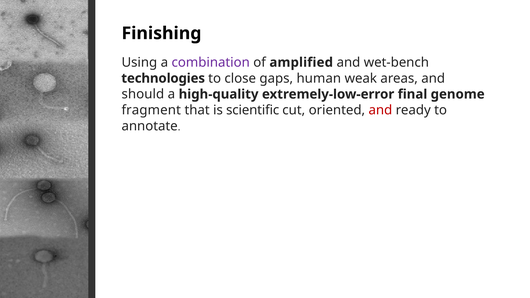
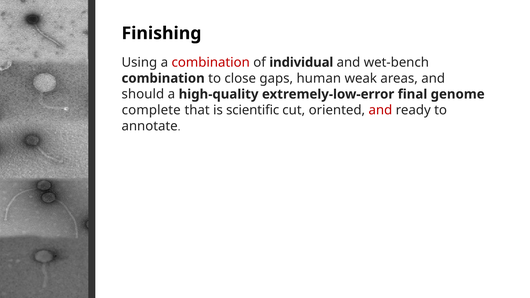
combination colour: purple -> red (211, 62)
amplified: amplified -> individual (301, 62)
technologies: technologies -> combination (163, 78)
fragment: fragment -> complete (151, 110)
